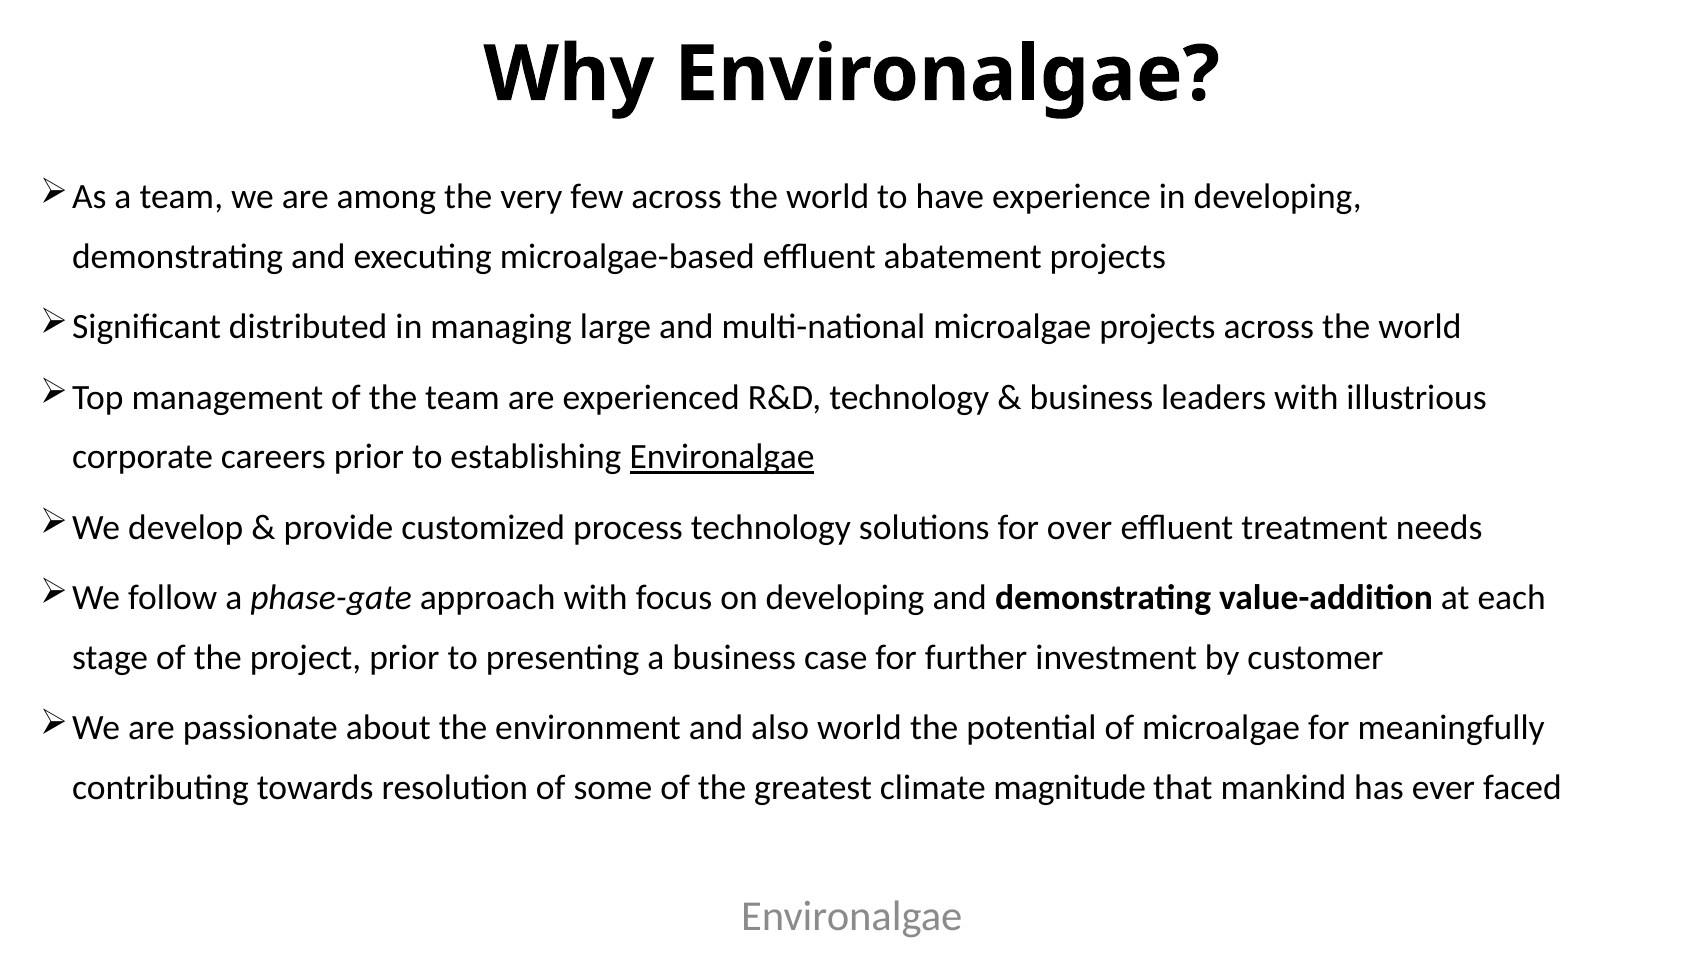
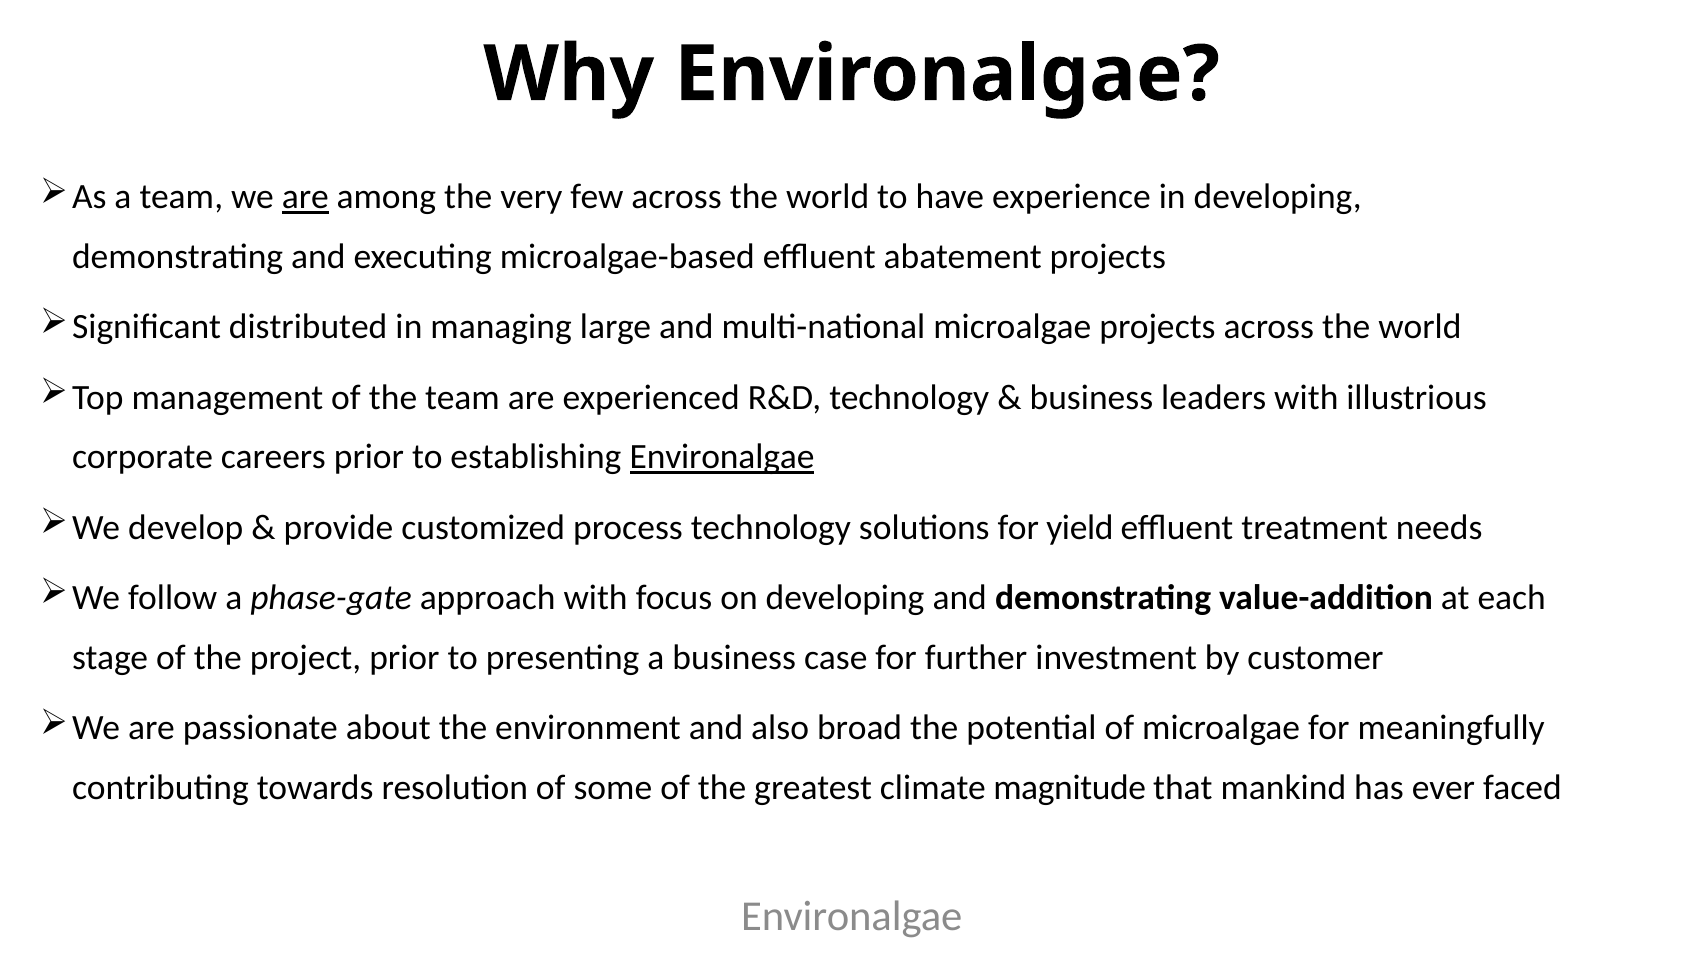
are underline: none -> present (305, 197)
over: over -> yield (1080, 528)
also world: world -> broad (860, 728)
